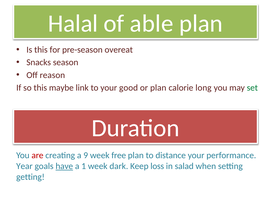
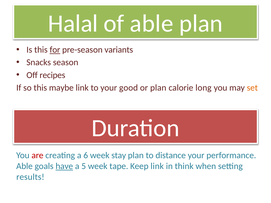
for underline: none -> present (55, 50)
overeat: overeat -> variants (119, 50)
reason: reason -> recipes (52, 75)
set colour: green -> orange (252, 88)
9: 9 -> 6 (86, 156)
free: free -> stay (119, 156)
Year: Year -> Able (24, 166)
1: 1 -> 5 (84, 166)
dark: dark -> tape (119, 166)
Keep loss: loss -> link (157, 166)
salad: salad -> think (184, 166)
getting: getting -> results (30, 177)
